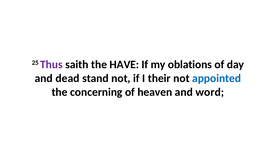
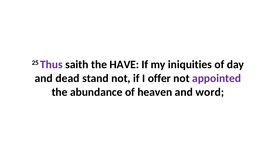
oblations: oblations -> iniquities (190, 65)
their: their -> offer (159, 78)
appointed colour: blue -> purple (217, 78)
concerning: concerning -> abundance (96, 92)
